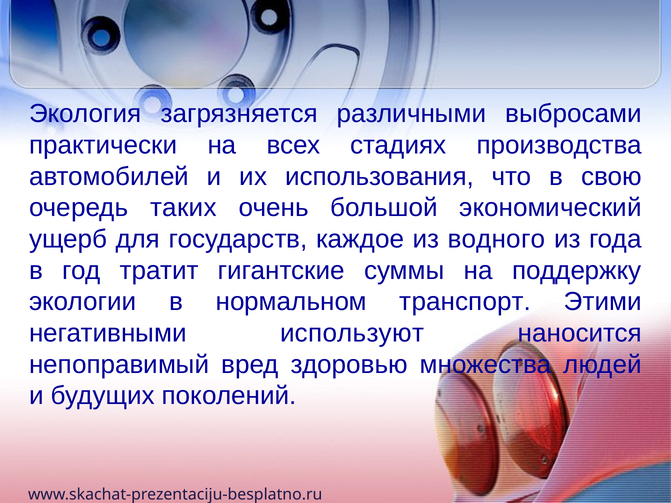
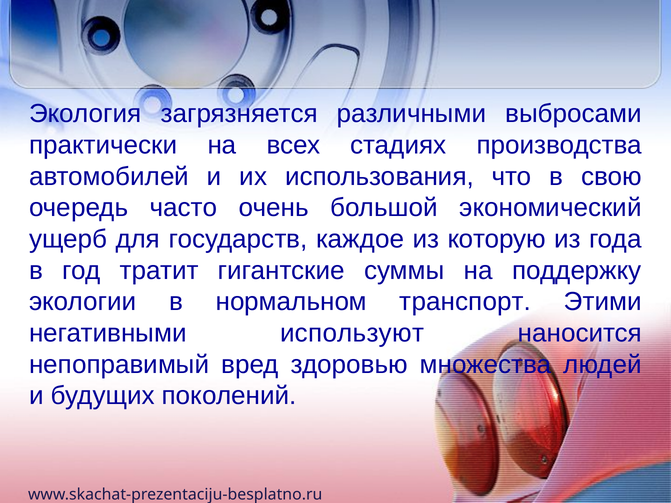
таких: таких -> часто (183, 208)
водного: водного -> которую (497, 239)
